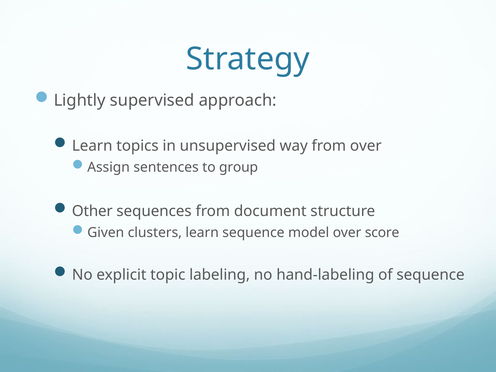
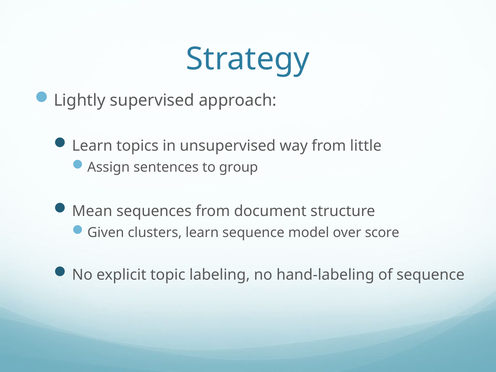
from over: over -> little (366, 146)
Other: Other -> Mean (92, 211)
